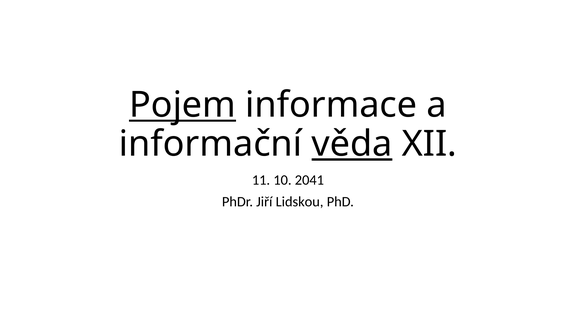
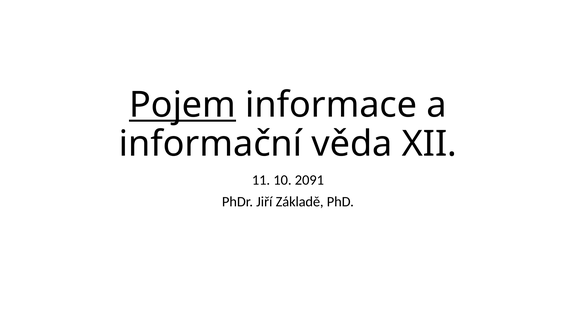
věda underline: present -> none (352, 144)
2041: 2041 -> 2091 (309, 180)
Lidskou: Lidskou -> Základě (300, 202)
